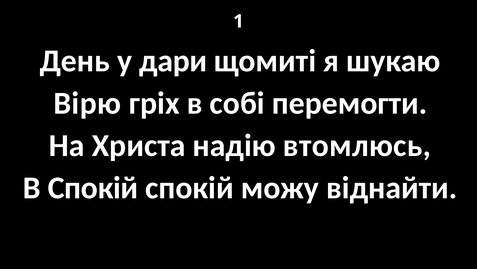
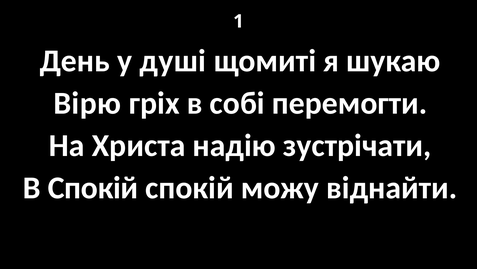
дари: дари -> душі (173, 61)
втомлюсь: втомлюсь -> зустрічати (357, 145)
